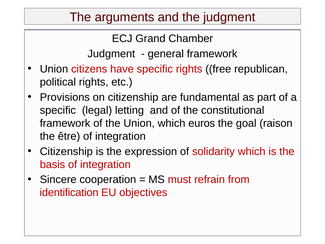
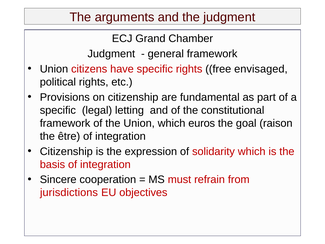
republican: republican -> envisaged (261, 69)
identification: identification -> jurisdictions (69, 192)
